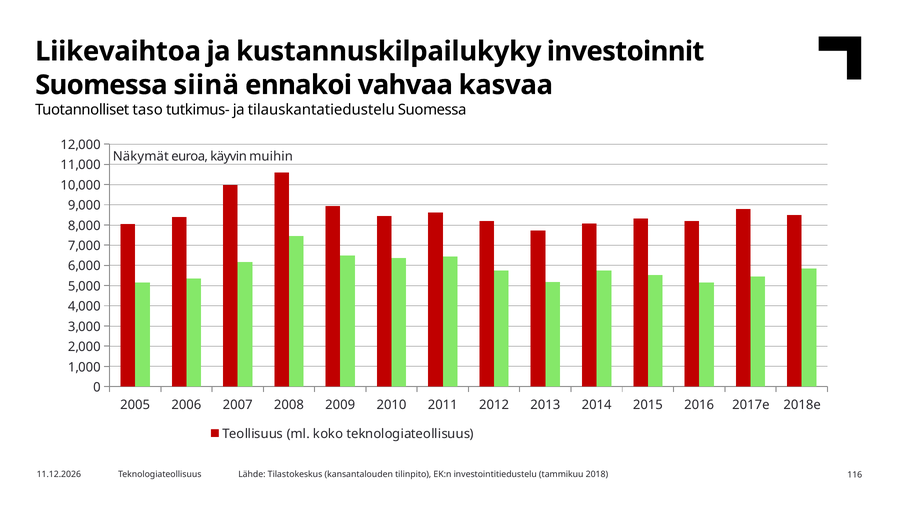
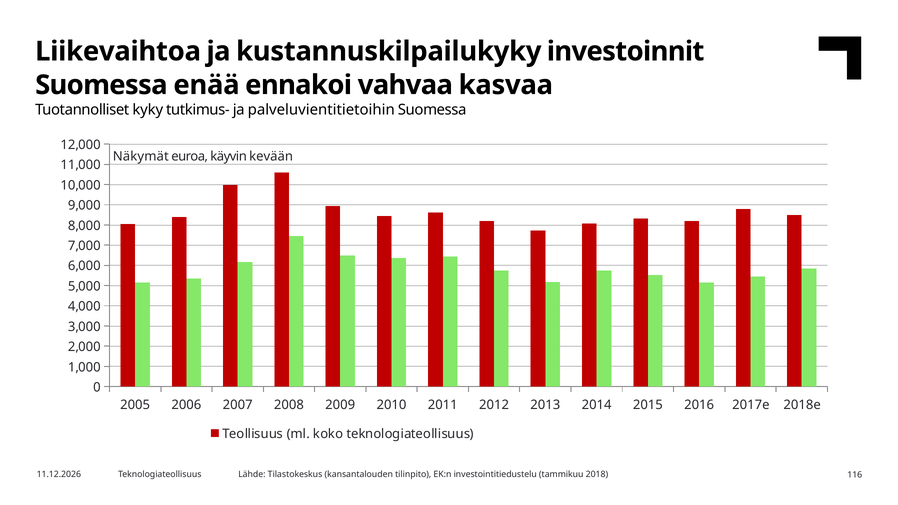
siinä: siinä -> enää (206, 85)
taso: taso -> kyky (148, 110)
tilauskantatiedustelu: tilauskantatiedustelu -> palveluvientitietoihin (321, 110)
muihin: muihin -> kevään (271, 157)
